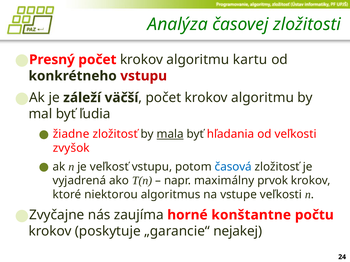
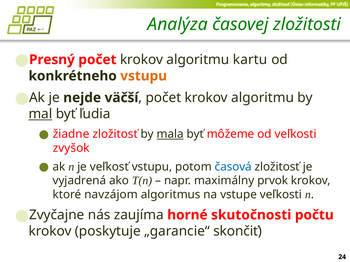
vstupu colour: red -> orange (144, 76)
záleží: záleží -> nejde (82, 98)
mal underline: none -> present (40, 114)
hľadania: hľadania -> môžeme (231, 134)
niektorou: niektorou -> navzájom (111, 195)
konštantne: konštantne -> skutočnosti (251, 215)
nejakej: nejakej -> skončiť (238, 232)
